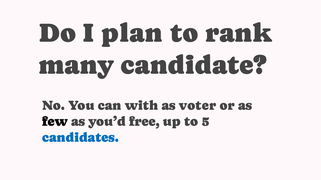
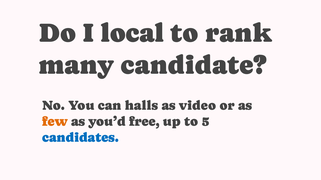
plan: plan -> local (132, 33)
with: with -> halls (141, 106)
voter: voter -> video (197, 106)
few colour: black -> orange (55, 122)
